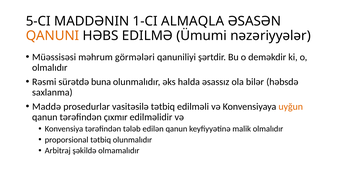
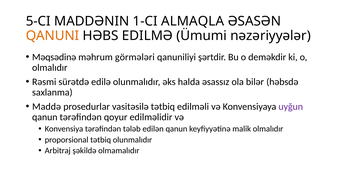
Müəssisəsi: Müəssisəsi -> Məqsədinə (54, 57)
buna: buna -> edilə (101, 82)
uyğun colour: orange -> purple (291, 107)
çıxmır: çıxmır -> qoyur (116, 117)
